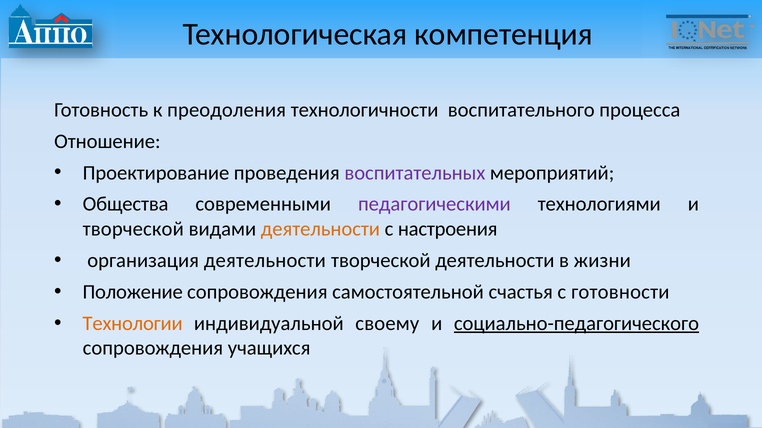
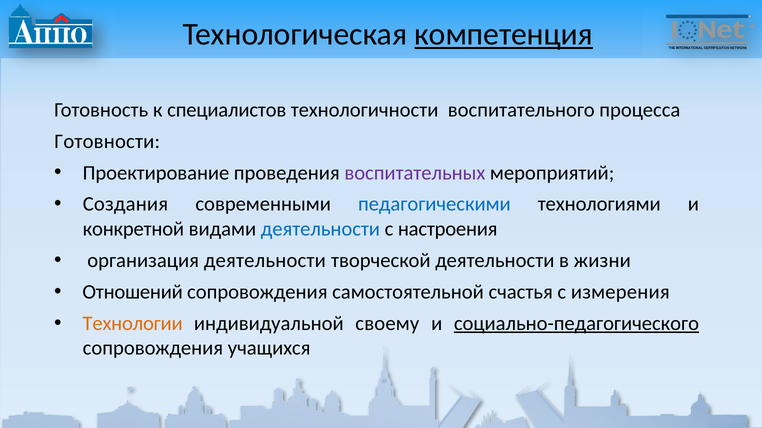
компетенция underline: none -> present (504, 34)
преодоления: преодоления -> специалистов (227, 110)
Отношение: Отношение -> Готовности (107, 141)
Общества: Общества -> Создания (125, 204)
педагогическими colour: purple -> blue (434, 204)
творческой: творческой -> конкретной (133, 229)
деятельности colour: orange -> blue (320, 229)
Положение: Положение -> Отношений (133, 292)
готовности: готовности -> измерения (620, 292)
